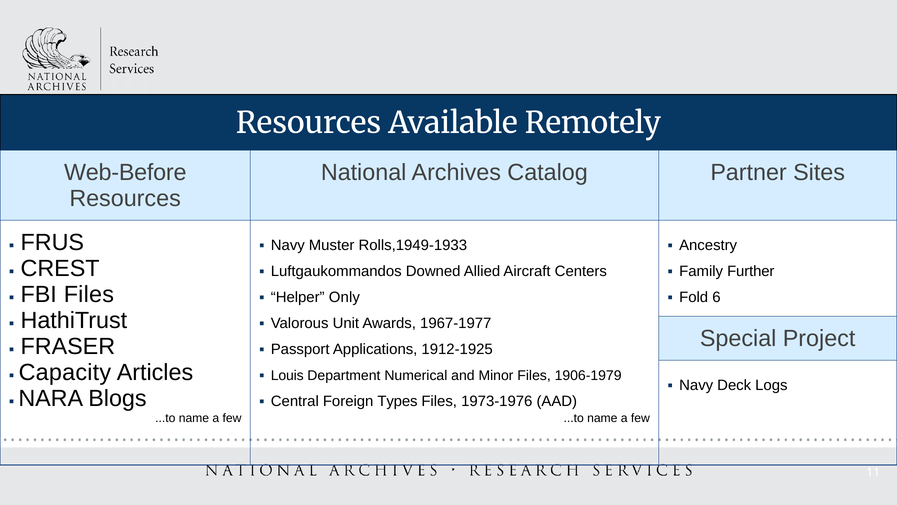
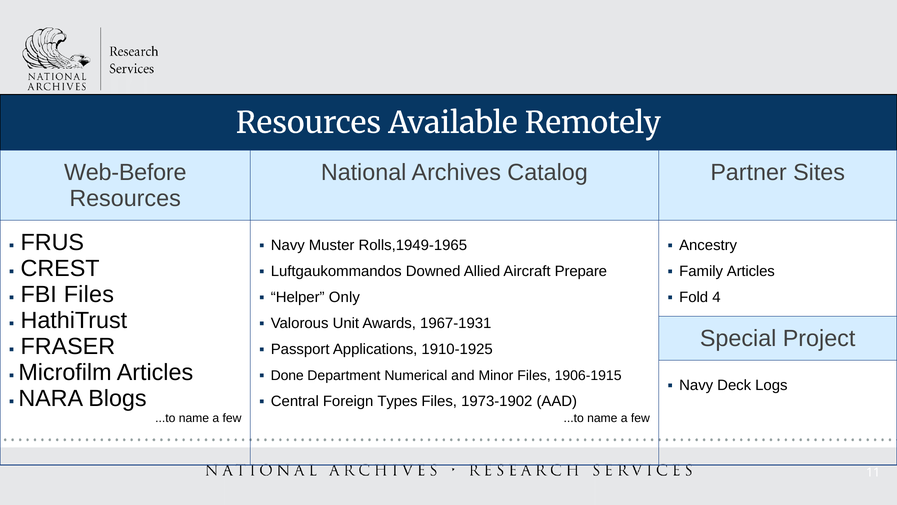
Rolls,1949-1933: Rolls,1949-1933 -> Rolls,1949-1965 (413, 245)
Centers: Centers -> Prepare (581, 271)
Family Further: Further -> Articles (751, 271)
6: 6 -> 4 (716, 297)
1967-1977: 1967-1977 -> 1967-1931 (456, 323)
1912-1925: 1912-1925 -> 1910-1925 (457, 349)
Capacity: Capacity -> Microfilm (65, 372)
Louis: Louis -> Done (287, 375)
1906-1979: 1906-1979 -> 1906-1915 (588, 375)
1973-1976: 1973-1976 -> 1973-1902 (497, 401)
